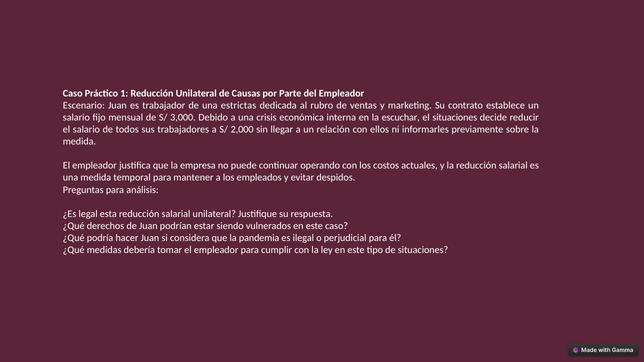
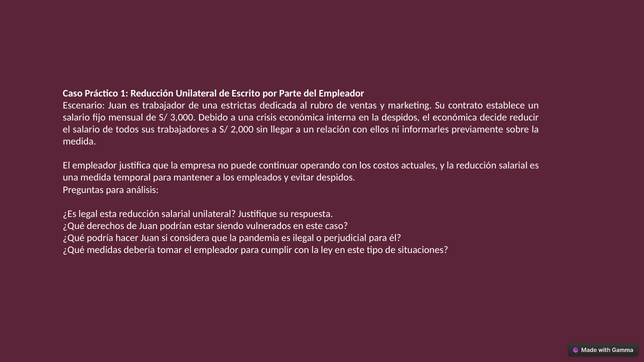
Causas: Causas -> Escrito (246, 93)
la escuchar: escuchar -> despidos (401, 117)
el situaciones: situaciones -> económica (455, 117)
